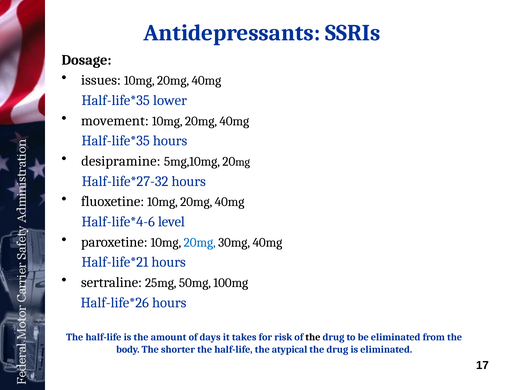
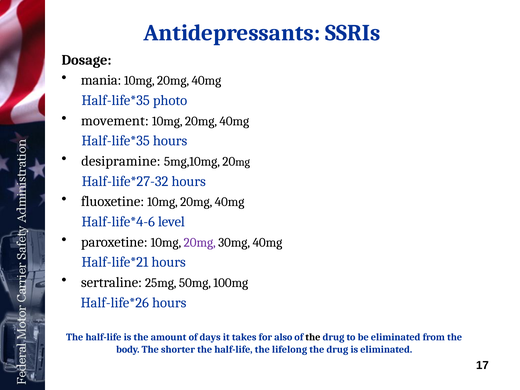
issues: issues -> mania (101, 80)
lower: lower -> photo (170, 100)
20mg colour: blue -> purple (200, 242)
risk: risk -> also (283, 337)
atypical: atypical -> lifelong (290, 349)
